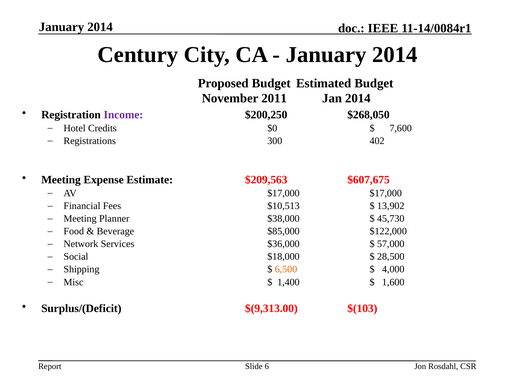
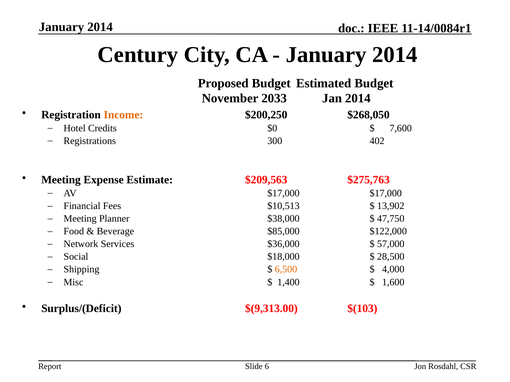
2011: 2011 -> 2033 (274, 99)
Income colour: purple -> orange (123, 115)
$607,675: $607,675 -> $275,763 (369, 180)
45,730: 45,730 -> 47,750 (391, 219)
